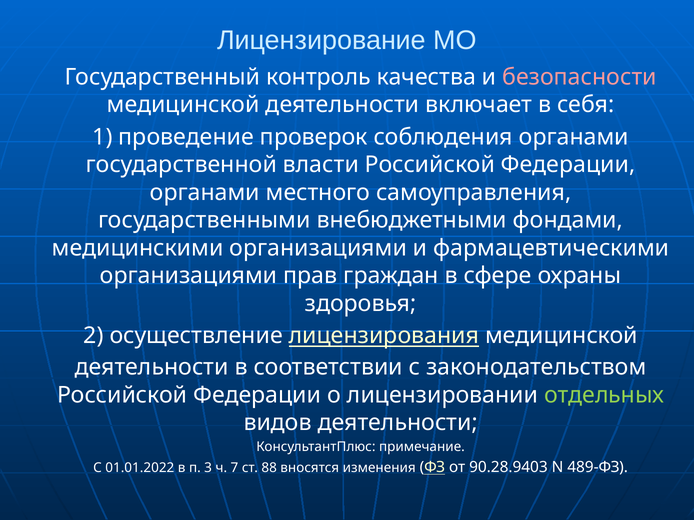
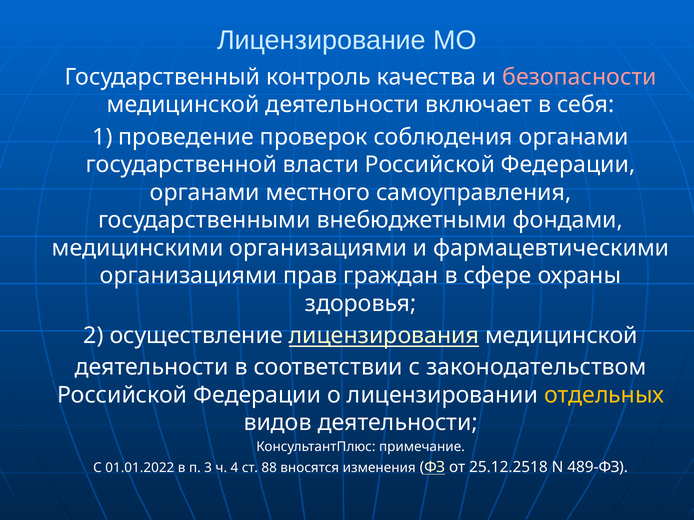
отдельных colour: light green -> yellow (604, 395)
7: 7 -> 4 (234, 468)
90.28.9403: 90.28.9403 -> 25.12.2518 (508, 468)
